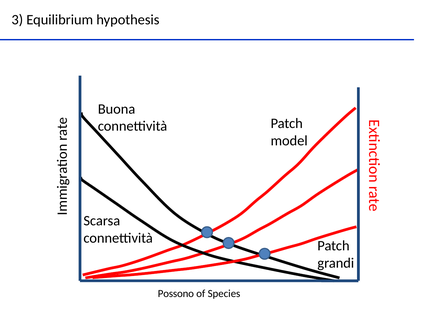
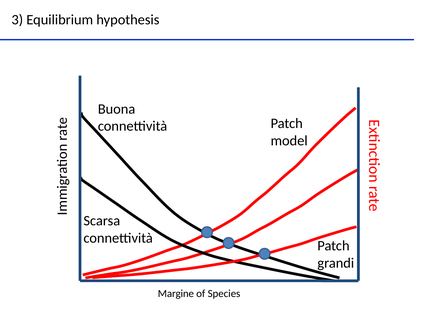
Possono: Possono -> Margine (176, 294)
